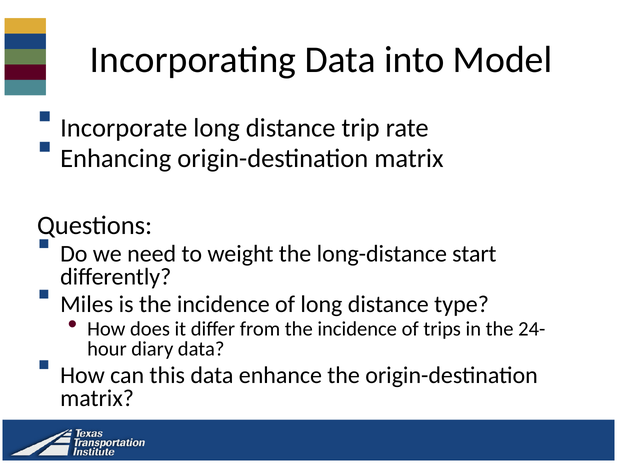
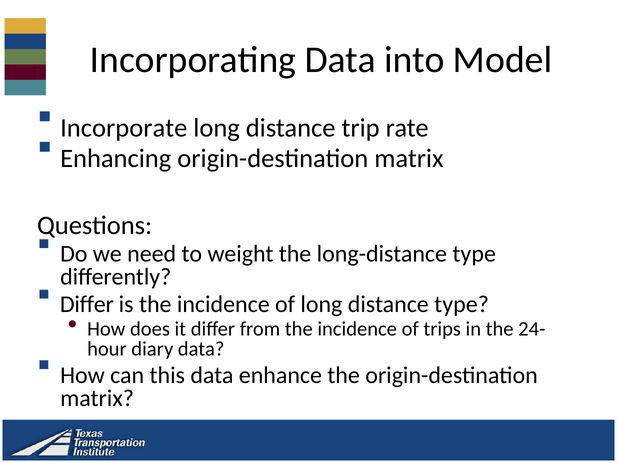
long-distance start: start -> type (474, 254)
Miles: Miles -> Differ (87, 304)
